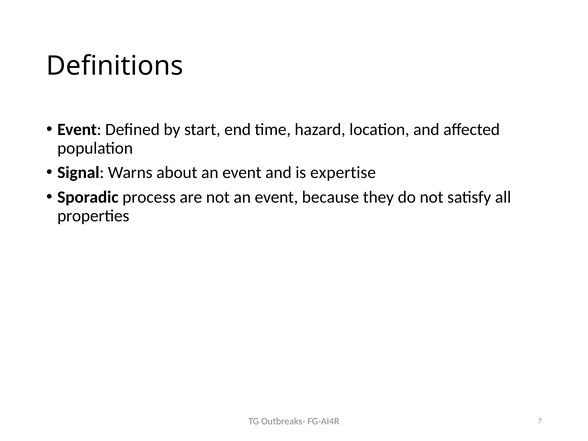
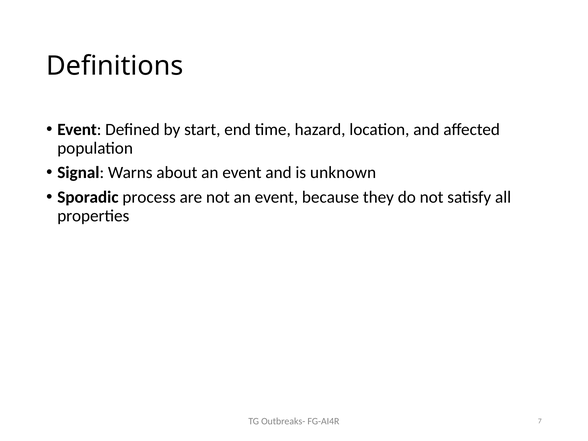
expertise: expertise -> unknown (343, 173)
